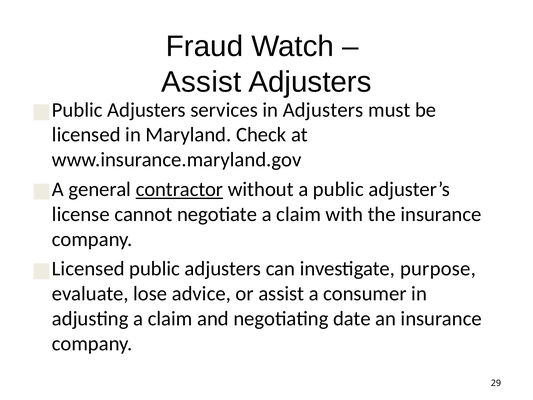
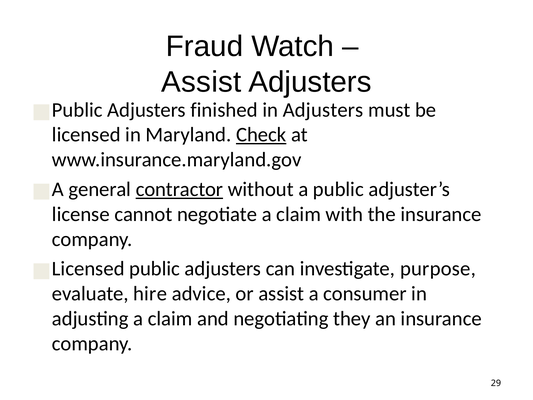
services: services -> finished (224, 110)
Check underline: none -> present (261, 135)
lose: lose -> hire (150, 294)
date: date -> they (352, 318)
